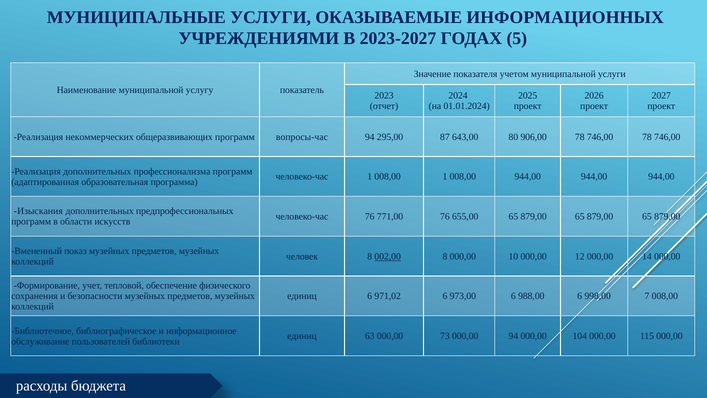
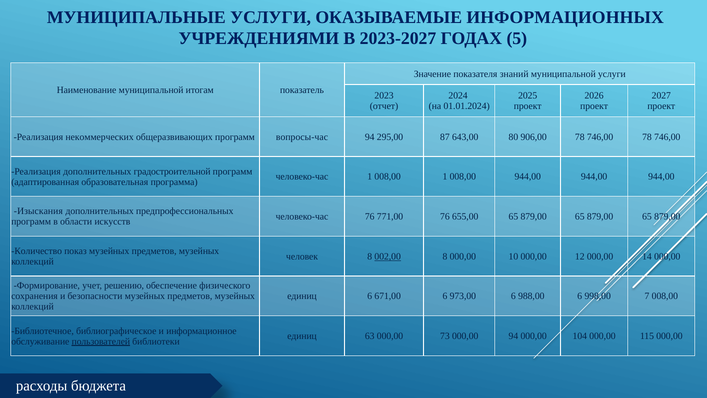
учетом: учетом -> знаний (514, 74)
услугу: услугу -> итогам (200, 90)
профессионализма: профессионализма -> градостроительной (172, 171)
Вмененный: Вмененный -> Количество (37, 251)
тепловой: тепловой -> решению (124, 286)
971,02: 971,02 -> 671,00 (388, 296)
пользователей underline: none -> present (101, 341)
